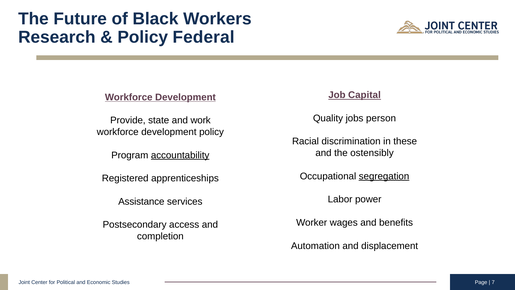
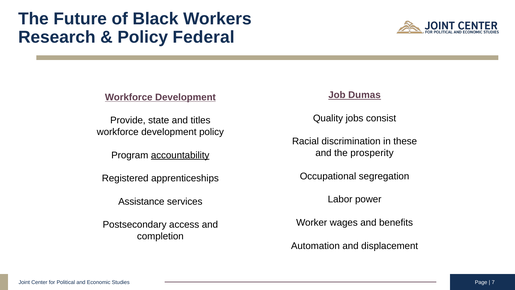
Capital: Capital -> Dumas (364, 95)
person: person -> consist (381, 118)
work: work -> titles (201, 120)
ostensibly: ostensibly -> prosperity (372, 153)
segregation underline: present -> none (384, 176)
